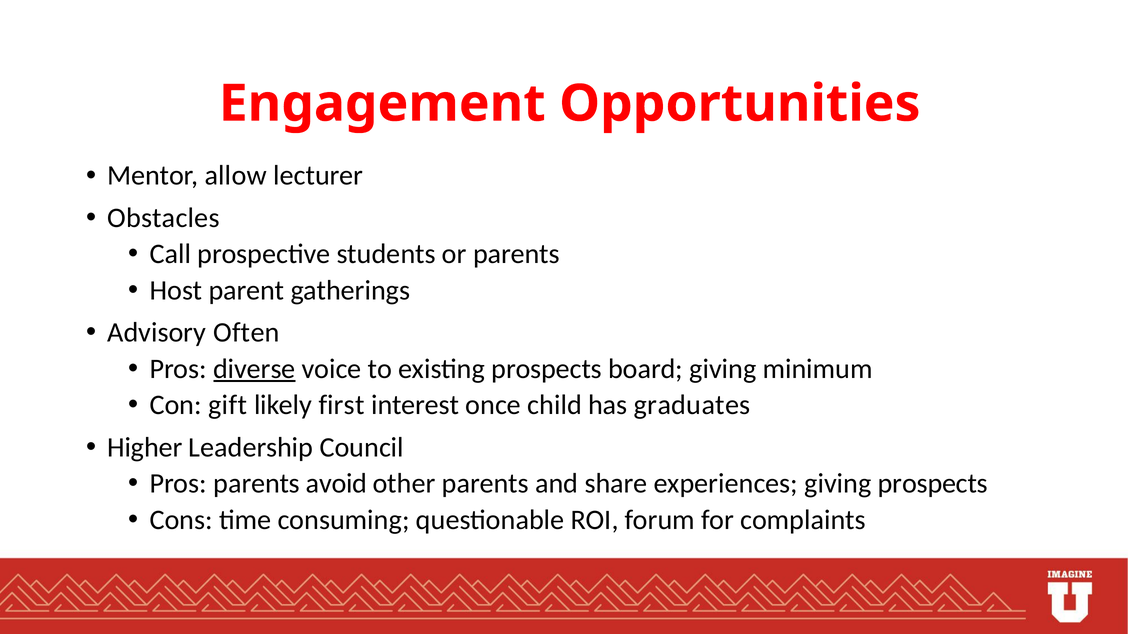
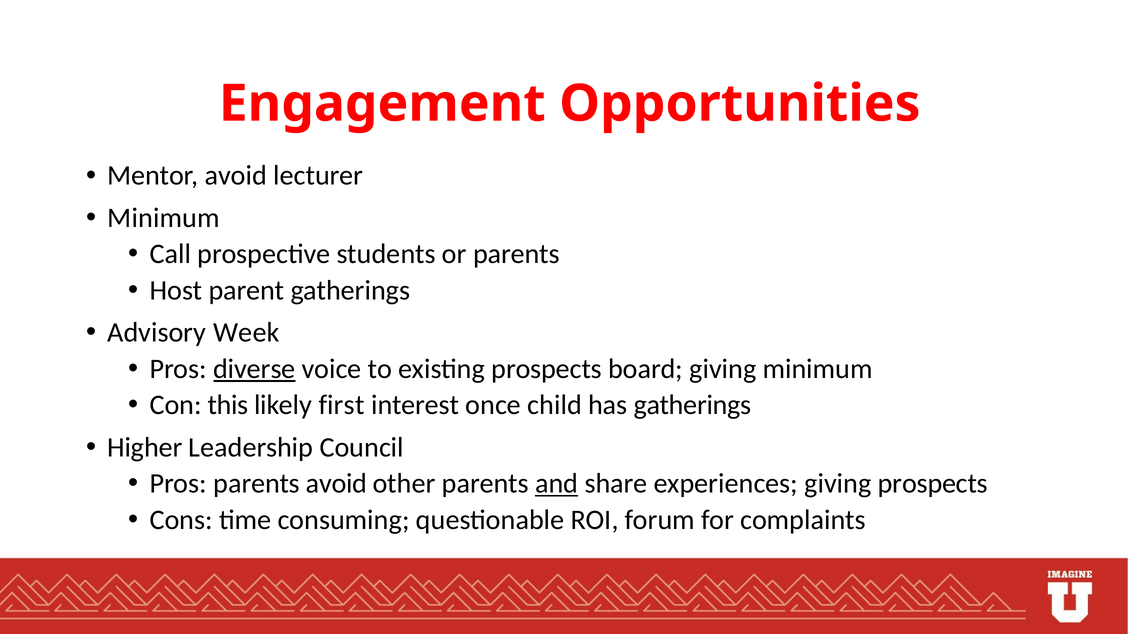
Mentor allow: allow -> avoid (236, 176)
Obstacles: Obstacles -> Minimum (163, 218)
Often: Often -> Week (246, 333)
gift: gift -> this (228, 405)
has graduates: graduates -> gatherings (692, 405)
and underline: none -> present (557, 484)
